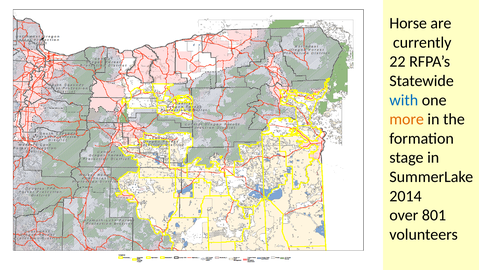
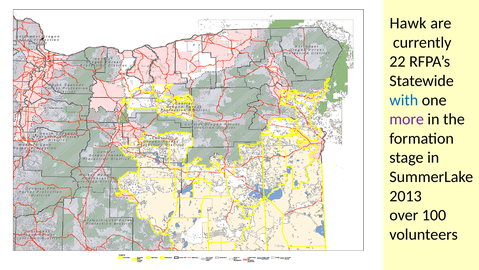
Horse: Horse -> Hawk (408, 23)
more colour: orange -> purple (407, 119)
2014: 2014 -> 2013 (406, 196)
801: 801 -> 100 (434, 215)
